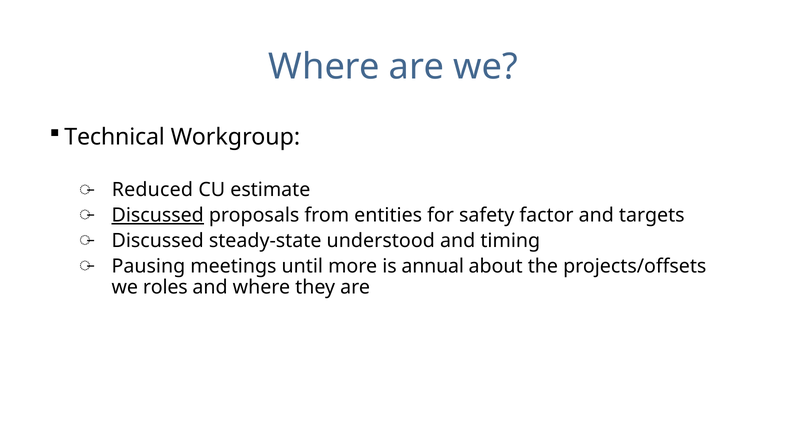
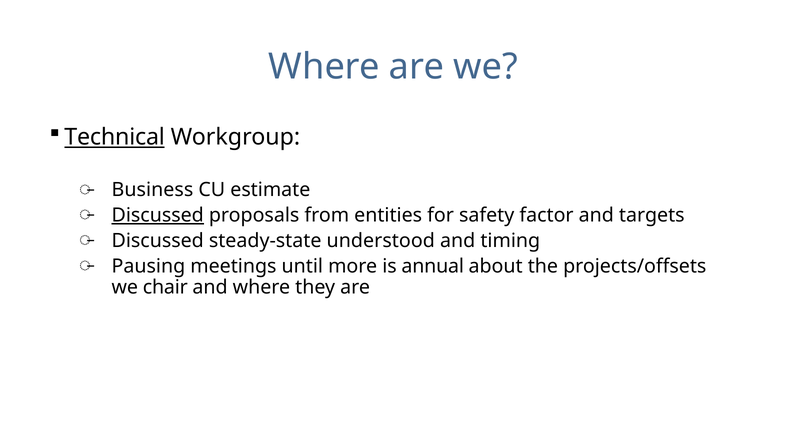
Technical underline: none -> present (115, 137)
Reduced: Reduced -> Business (152, 190)
roles: roles -> chair (165, 287)
